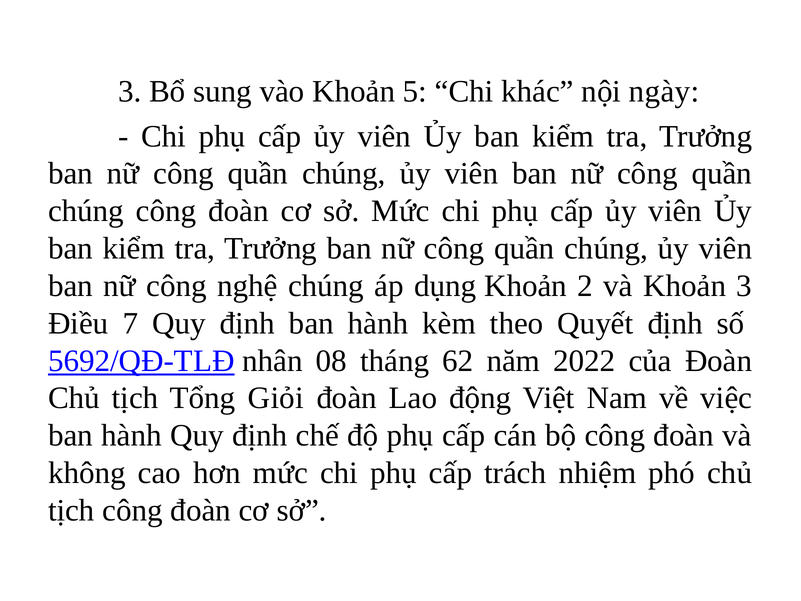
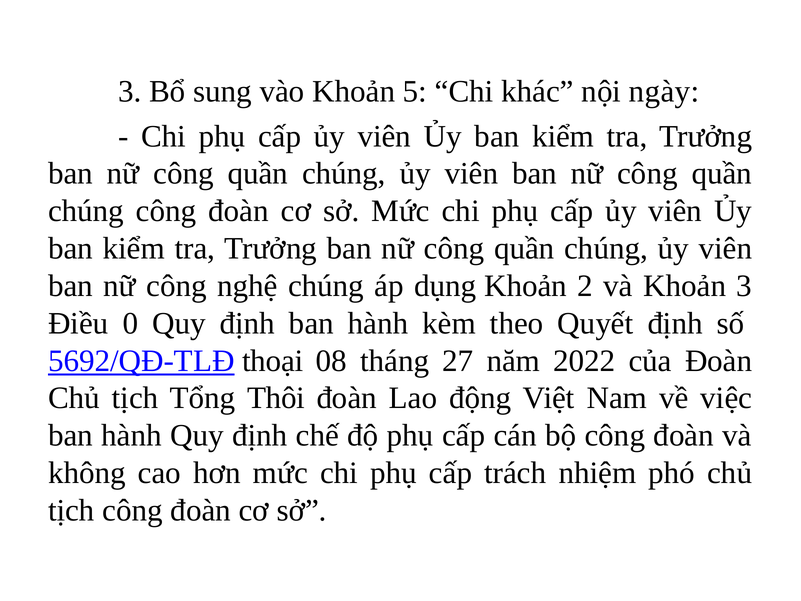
7: 7 -> 0 (130, 323)
nhân: nhân -> thoại (273, 361)
62: 62 -> 27 (458, 361)
Giỏi: Giỏi -> Thôi (276, 398)
